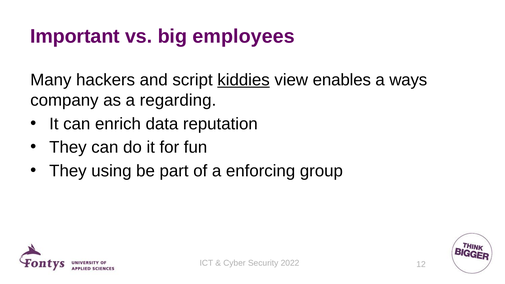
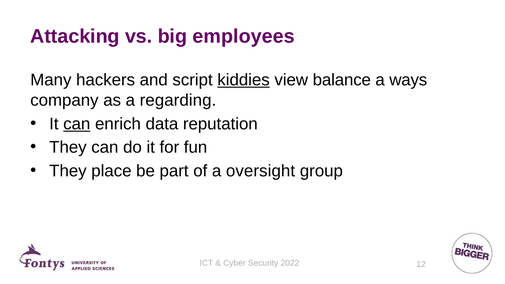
Important: Important -> Attacking (75, 36)
enables: enables -> balance (342, 80)
can underline: none -> present (77, 124)
using: using -> place (111, 171)
enforcing: enforcing -> oversight (261, 171)
